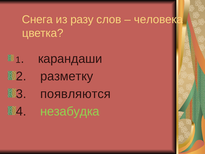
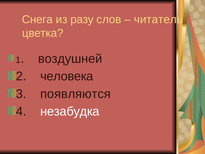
человека: человека -> читатель (158, 19)
карандаши: карандаши -> воздушней (70, 59)
разметку: разметку -> человека (67, 76)
незабудка colour: light green -> white (70, 111)
